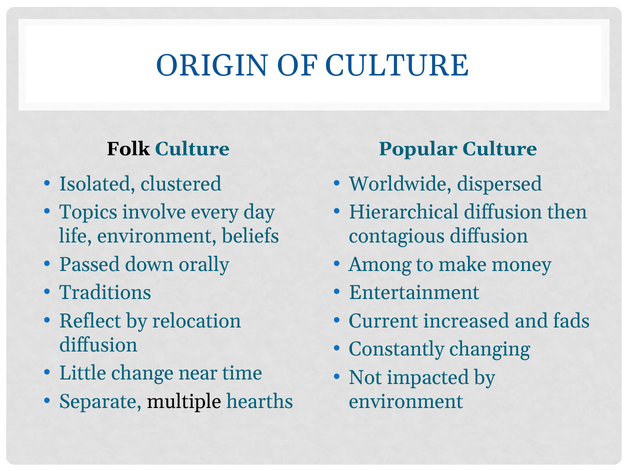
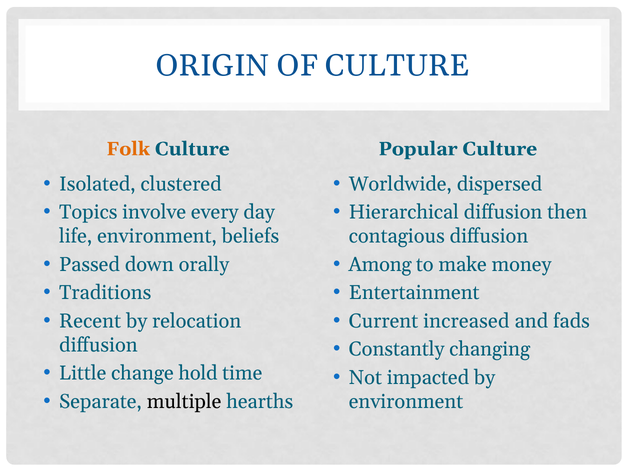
Folk colour: black -> orange (128, 149)
Reflect: Reflect -> Recent (90, 321)
near: near -> hold (198, 373)
